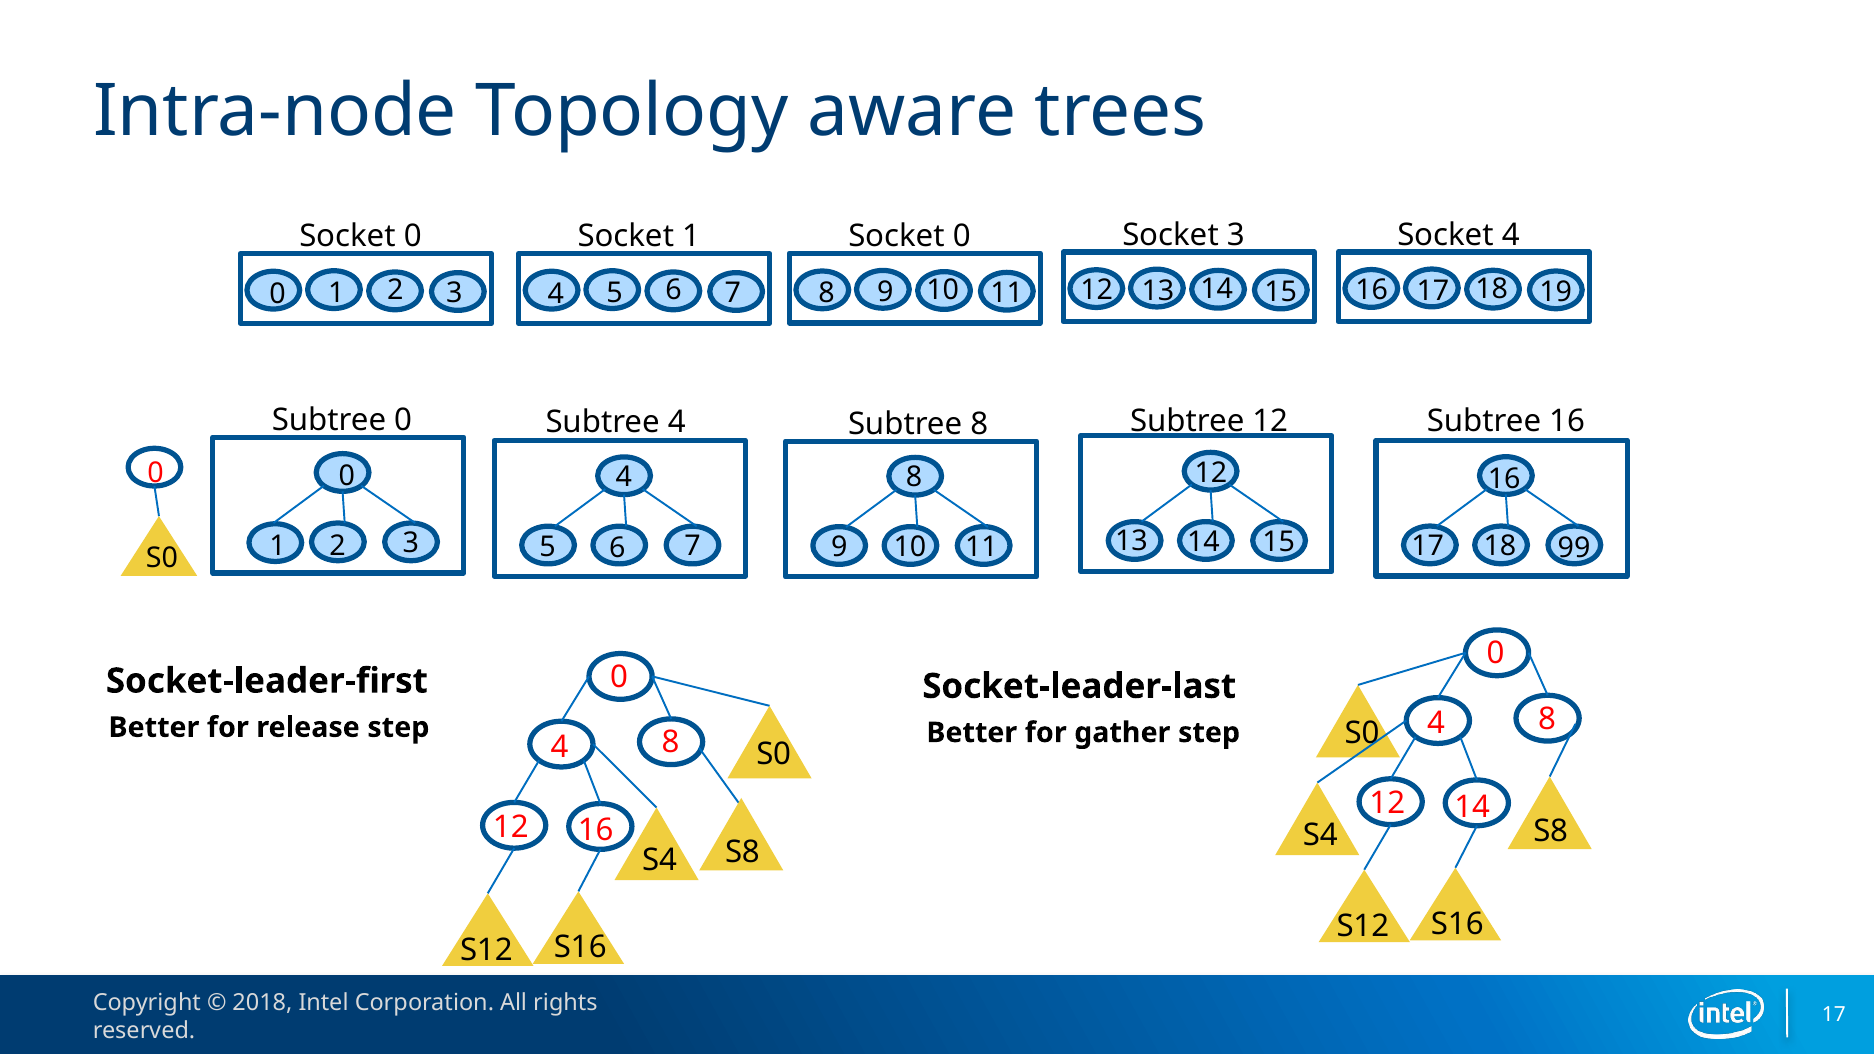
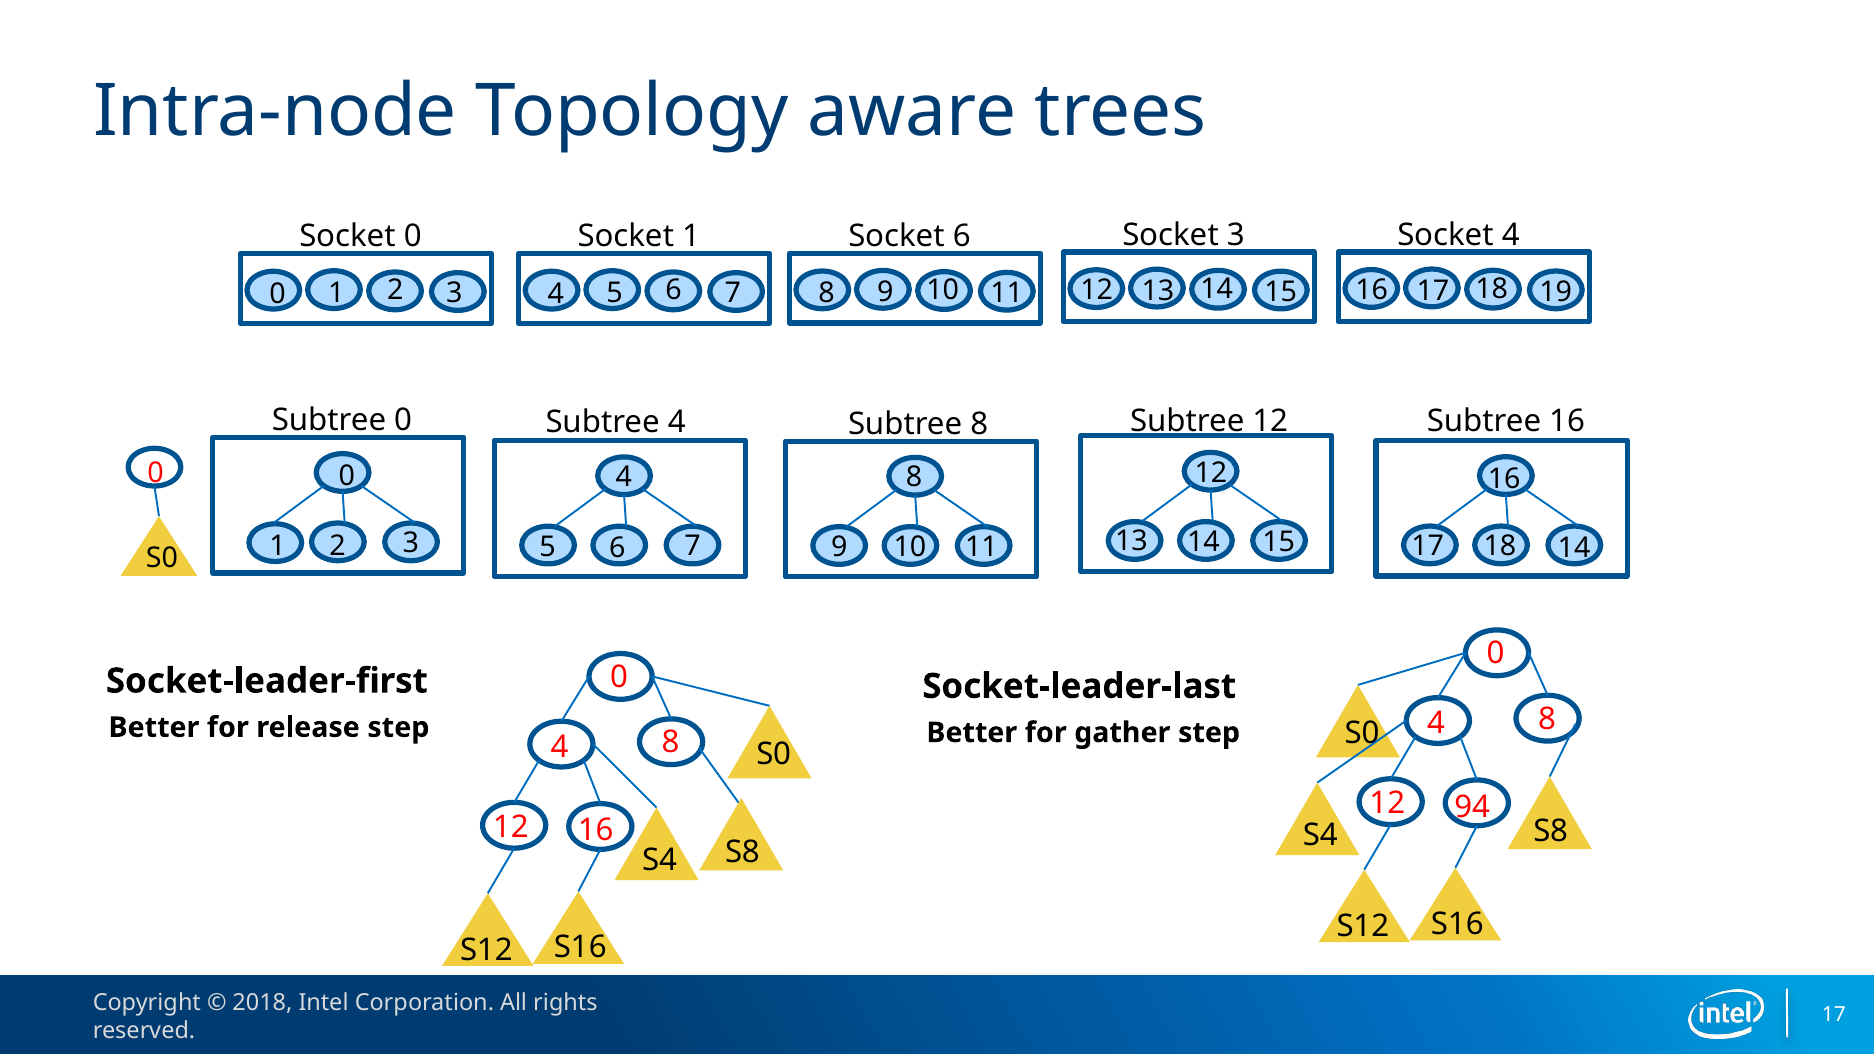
0: 0 -> 6 (962, 236)
18 99: 99 -> 14 (1574, 548)
12 14: 14 -> 94 (1472, 807)
